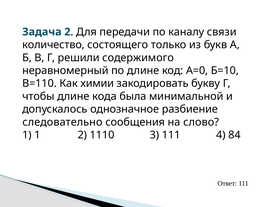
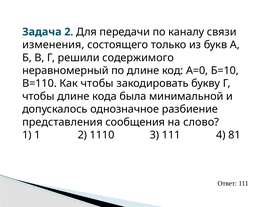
количество: количество -> изменения (53, 45)
Как химии: химии -> чтобы (97, 84)
следовательно: следовательно -> представления (62, 123)
84: 84 -> 81 (234, 135)
